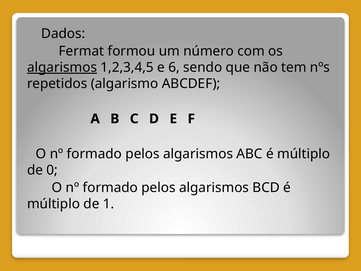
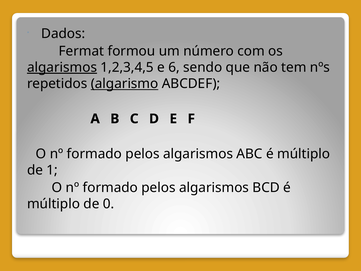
algarismo underline: none -> present (125, 84)
0: 0 -> 1 (52, 170)
1: 1 -> 0 (109, 204)
